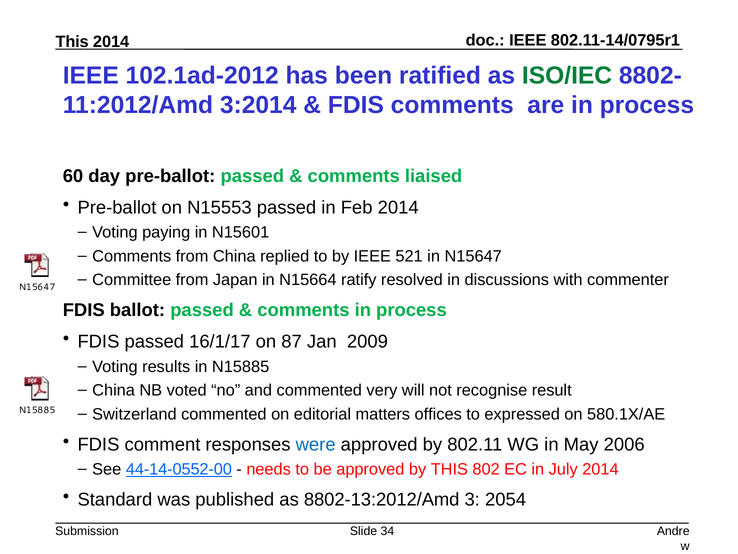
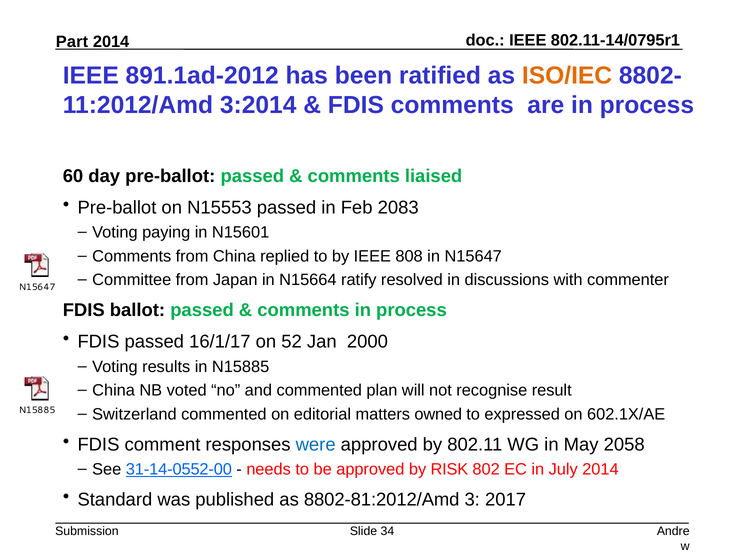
This: This -> Part (72, 42)
102.1ad-2012: 102.1ad-2012 -> 891.1ad-2012 (202, 76)
ISO/IEC colour: green -> orange (567, 76)
Feb 2014: 2014 -> 2083 (398, 207)
521: 521 -> 808 (409, 256)
87: 87 -> 52 (292, 341)
2009: 2009 -> 2000 (367, 341)
very: very -> plan (382, 390)
offices: offices -> owned (438, 414)
580.1X/AE: 580.1X/AE -> 602.1X/AE (626, 414)
2006: 2006 -> 2058 (624, 444)
44-14-0552-00: 44-14-0552-00 -> 31-14-0552-00 (179, 469)
by THIS: THIS -> RISK (449, 469)
8802-13:2012/Amd: 8802-13:2012/Amd -> 8802-81:2012/Amd (382, 499)
2054: 2054 -> 2017 (506, 499)
